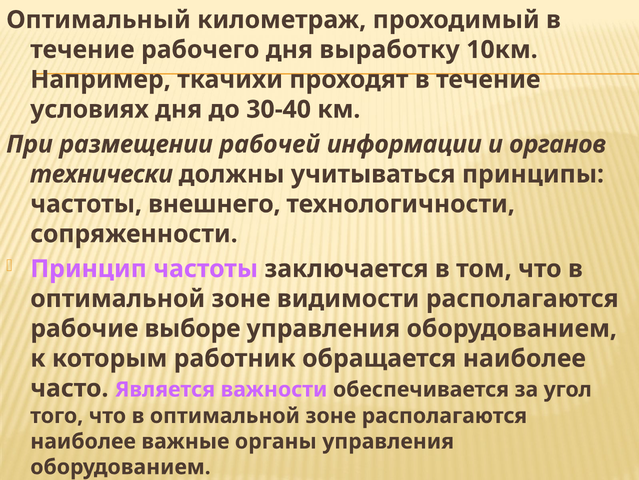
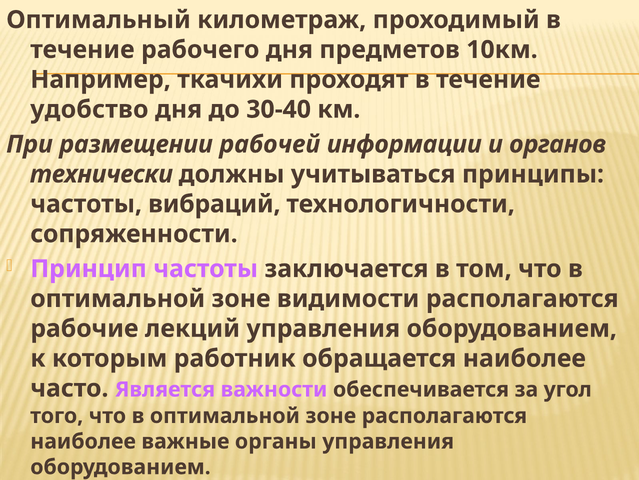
выработку: выработку -> предметов (390, 50)
условиях: условиях -> удобство (89, 109)
внешнего: внешнего -> вибраций (214, 204)
выборе: выборе -> лекций (192, 328)
